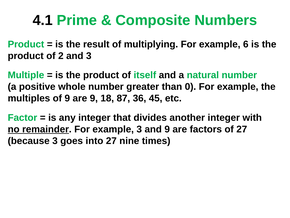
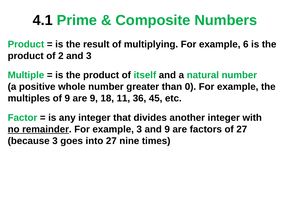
87: 87 -> 11 (123, 98)
